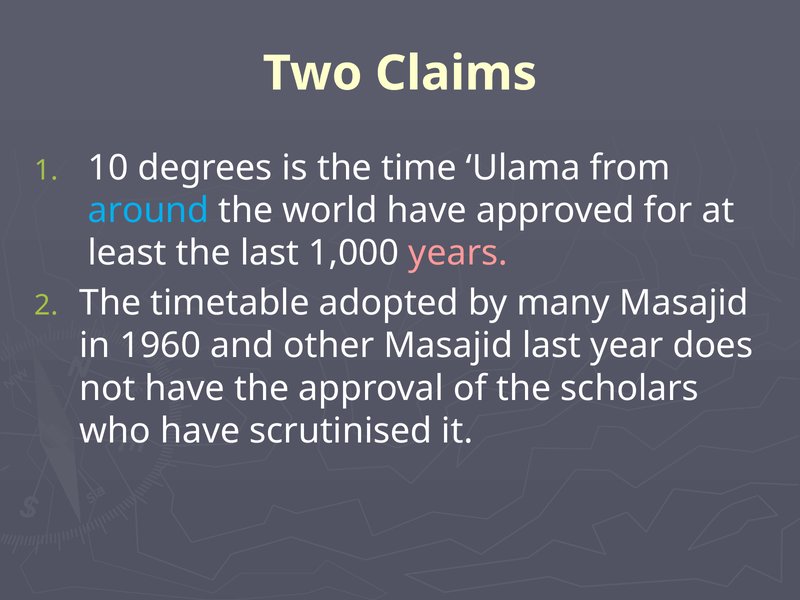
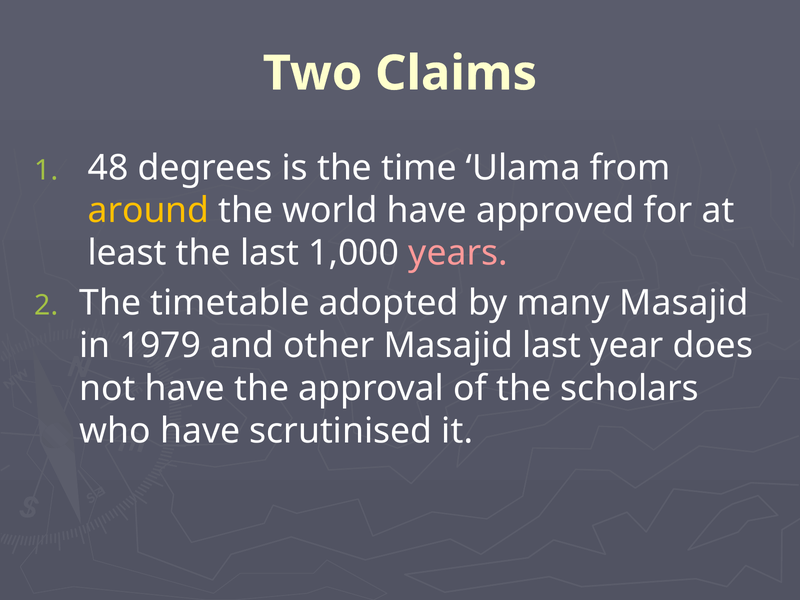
10: 10 -> 48 (108, 168)
around colour: light blue -> yellow (148, 211)
1960: 1960 -> 1979 (160, 346)
